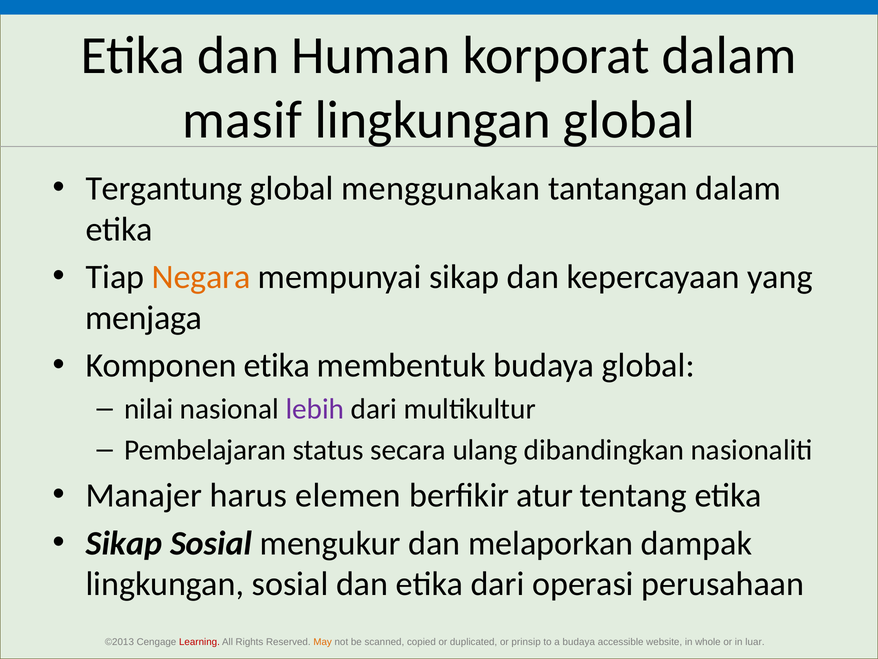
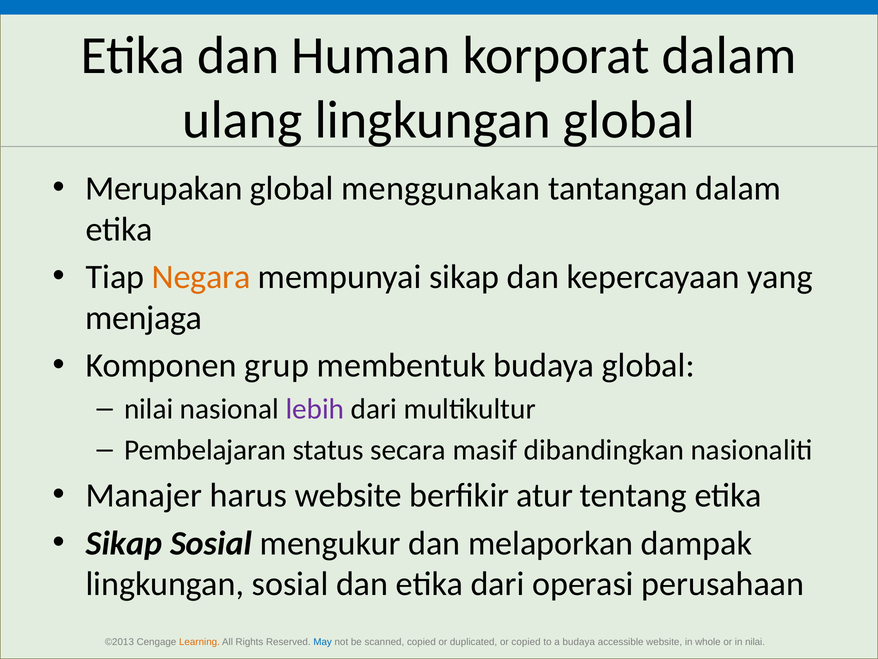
masif: masif -> ulang (242, 120)
Tergantung: Tergantung -> Merupakan (164, 188)
Komponen etika: etika -> grup (277, 365)
ulang: ulang -> masif (485, 450)
harus elemen: elemen -> website (348, 495)
Learning colour: red -> orange (199, 642)
May colour: orange -> blue (323, 642)
or prinsip: prinsip -> copied (526, 642)
in luar: luar -> nilai (755, 642)
